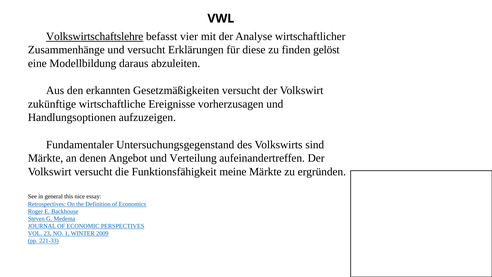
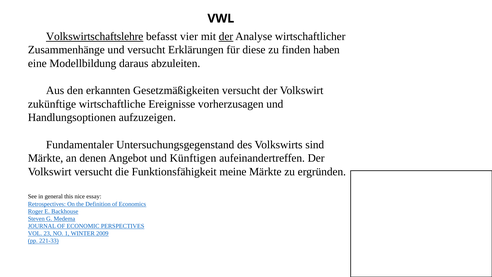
der underline: none -> present (226, 36)
gelöst: gelöst -> haben (326, 50)
Verteilung: Verteilung -> Künftigen (193, 158)
